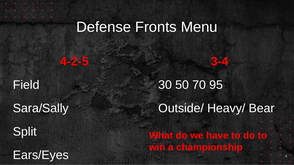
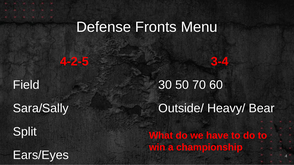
95: 95 -> 60 (216, 85)
